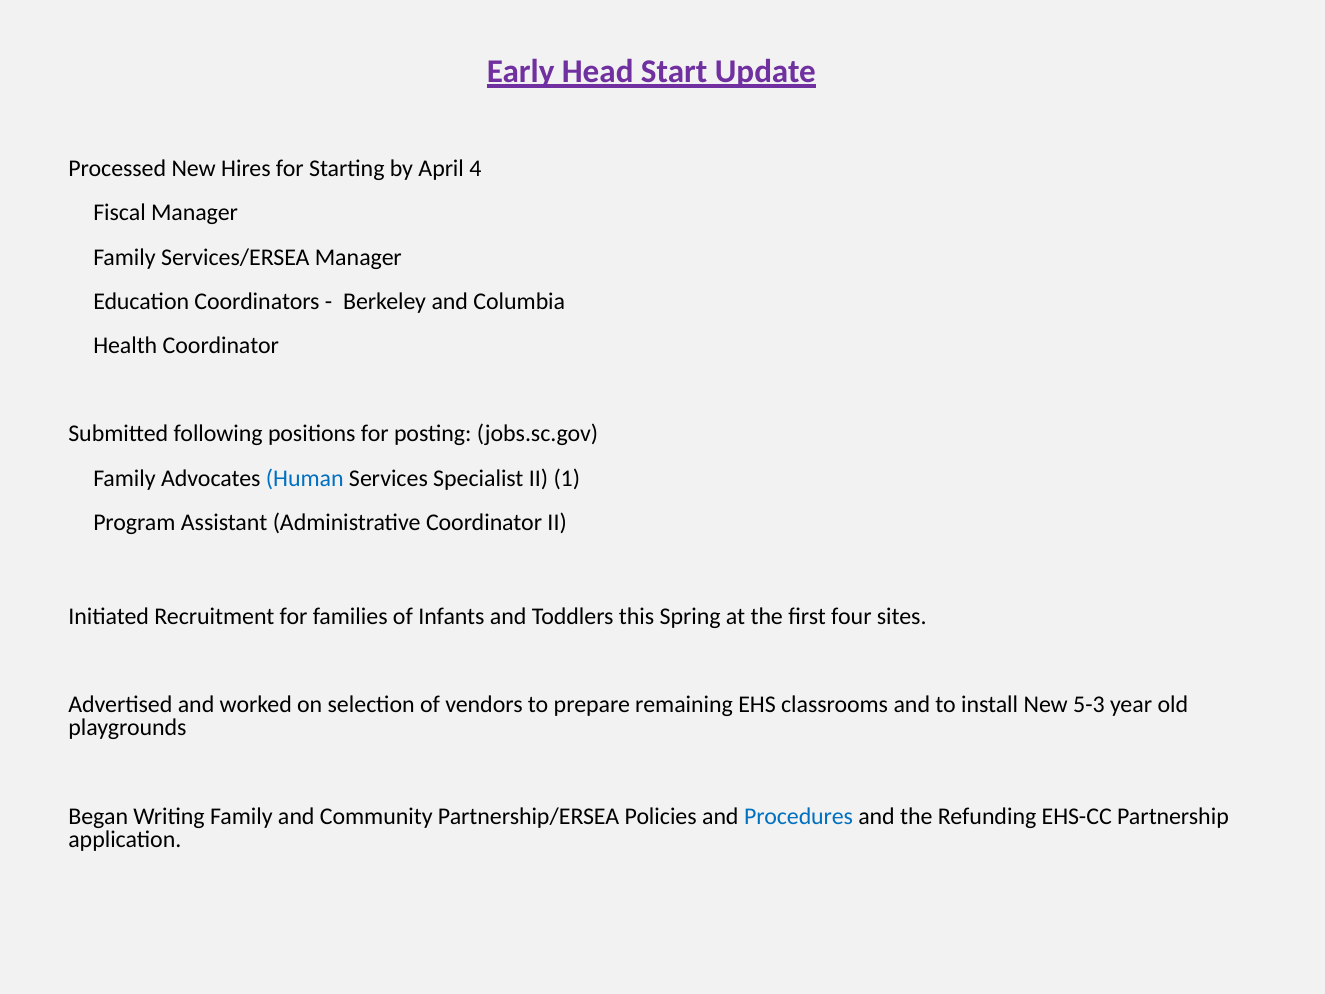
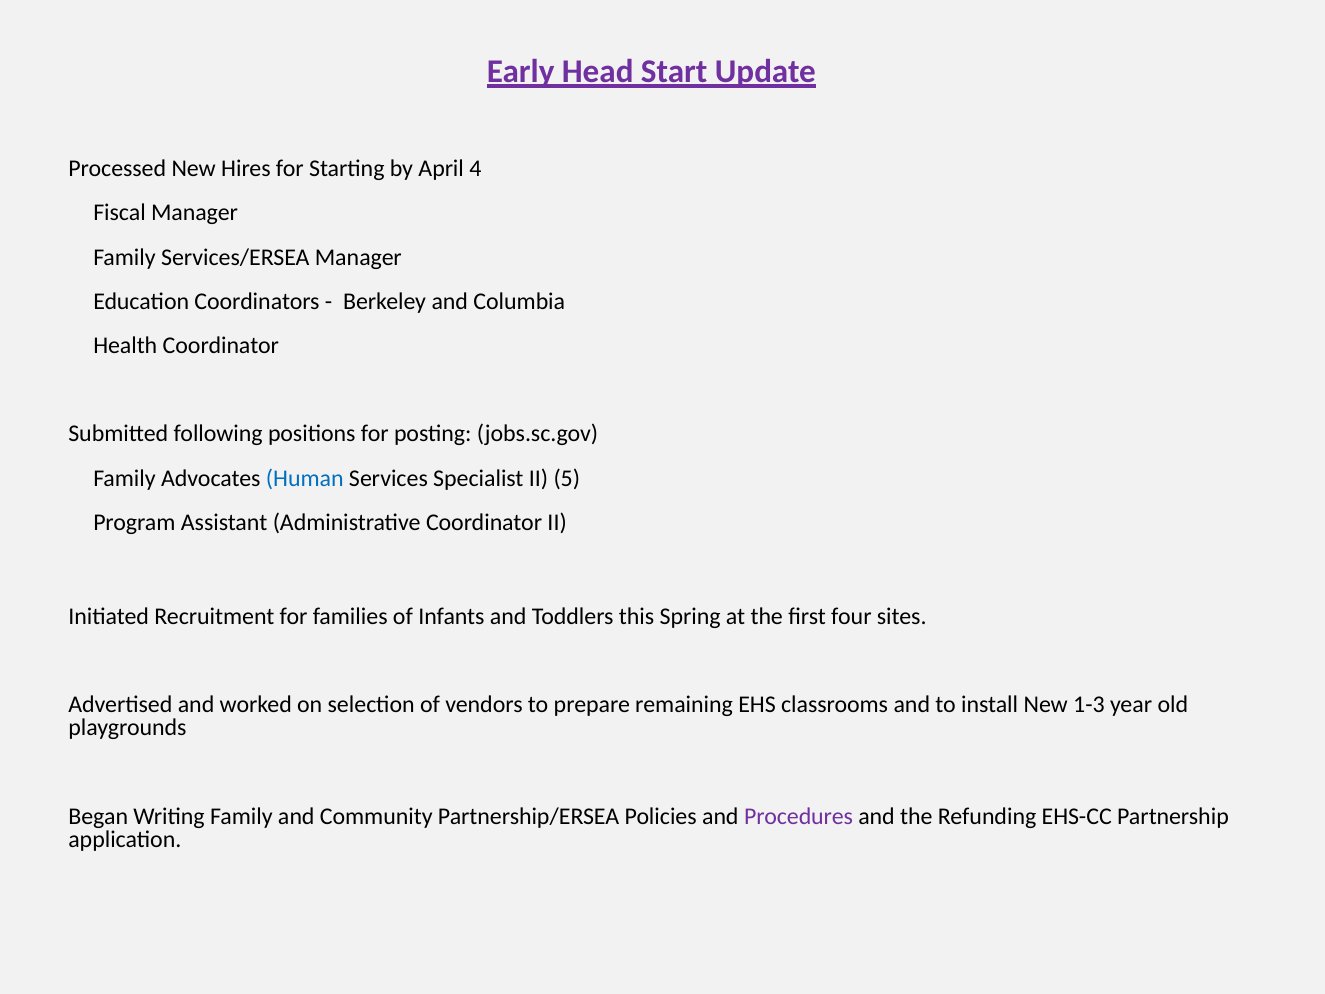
1: 1 -> 5 (567, 478)
5-3: 5-3 -> 1-3 (1089, 705)
Procedures colour: blue -> purple (799, 816)
